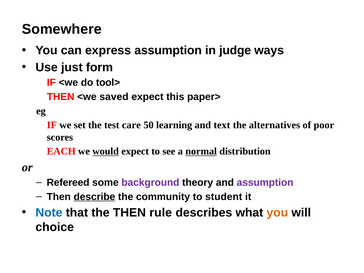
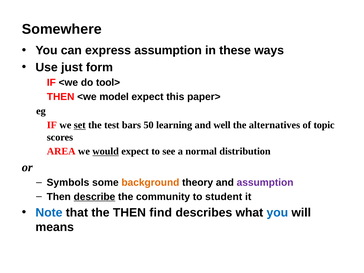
judge: judge -> these (235, 50)
saved: saved -> model (114, 97)
set underline: none -> present (80, 125)
care: care -> bars (131, 125)
text: text -> well (222, 125)
poor: poor -> topic (324, 125)
EACH: EACH -> AREA (61, 151)
normal underline: present -> none (201, 151)
Refereed: Refereed -> Symbols (68, 183)
background colour: purple -> orange (150, 183)
rule: rule -> find (161, 213)
you colour: orange -> blue (277, 213)
choice: choice -> means (55, 227)
